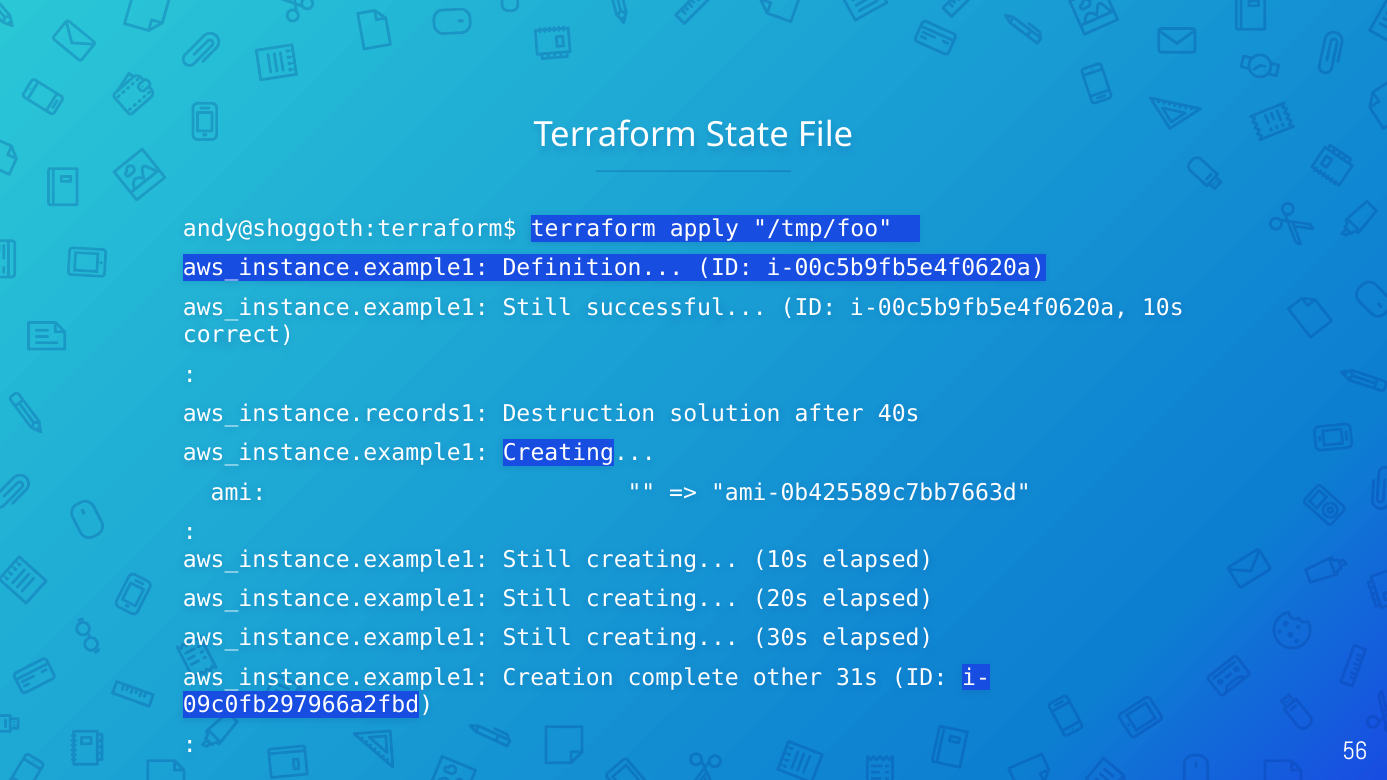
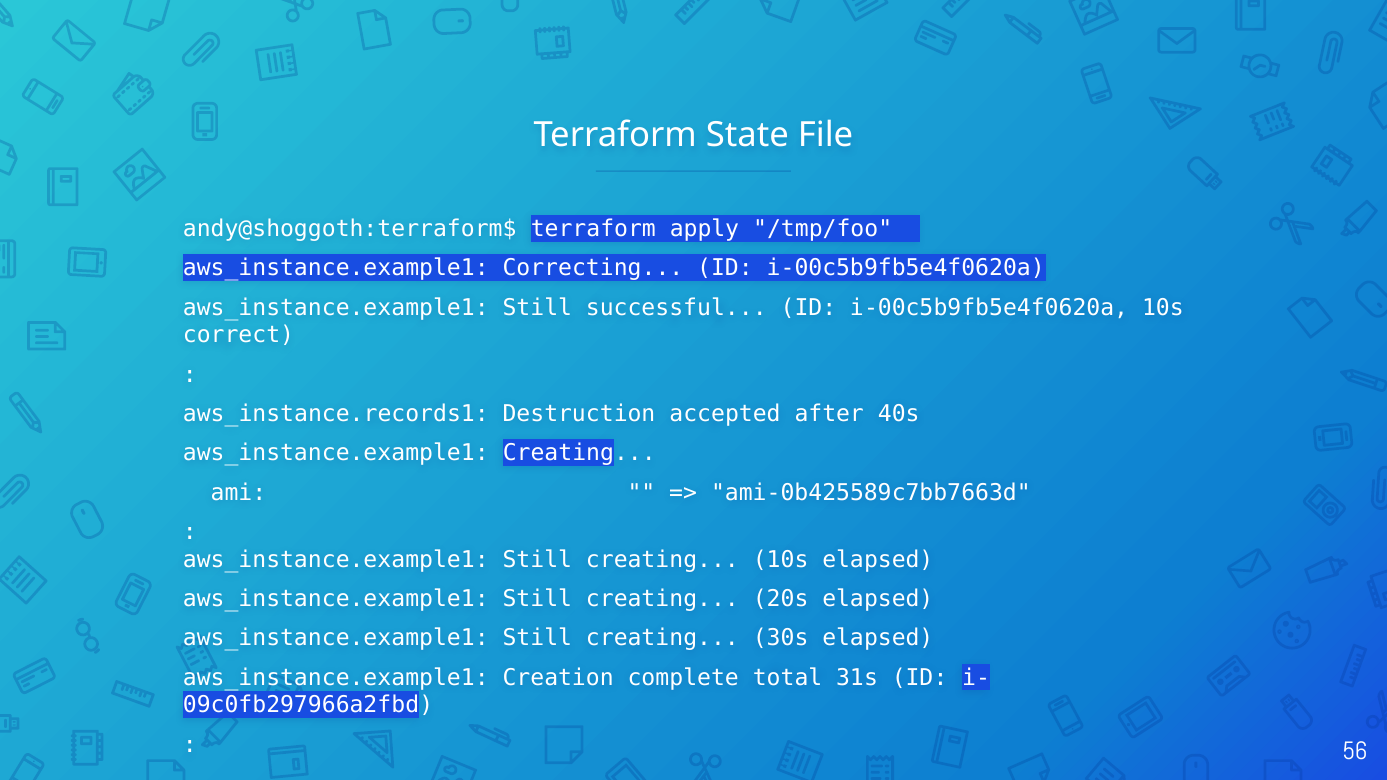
Definition: Definition -> Correcting (593, 268)
solution: solution -> accepted (725, 414)
other: other -> total (788, 678)
